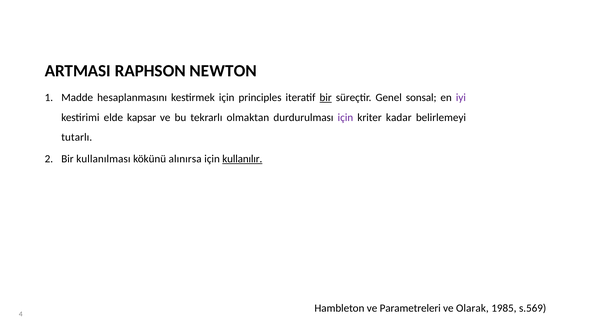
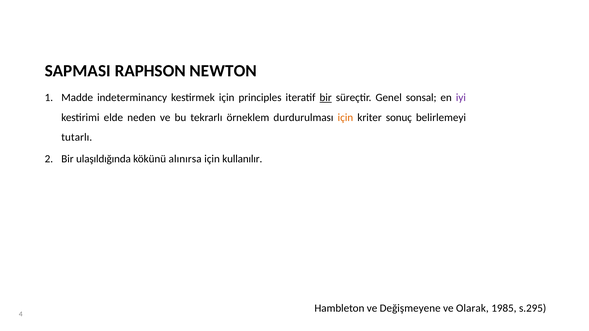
ARTMASI: ARTMASI -> SAPMASI (78, 71)
hesaplanmasını: hesaplanmasını -> indeterminancy (132, 98)
kapsar: kapsar -> neden (141, 118)
olmaktan: olmaktan -> örneklem (248, 118)
için colour: purple -> orange (345, 118)
kadar: kadar -> sonuç (399, 118)
kullanılması: kullanılması -> ulaşıldığında (103, 159)
kullanılır underline: present -> none (242, 159)
Parametreleri: Parametreleri -> Değişmeyene (410, 308)
s.569: s.569 -> s.295 (533, 308)
